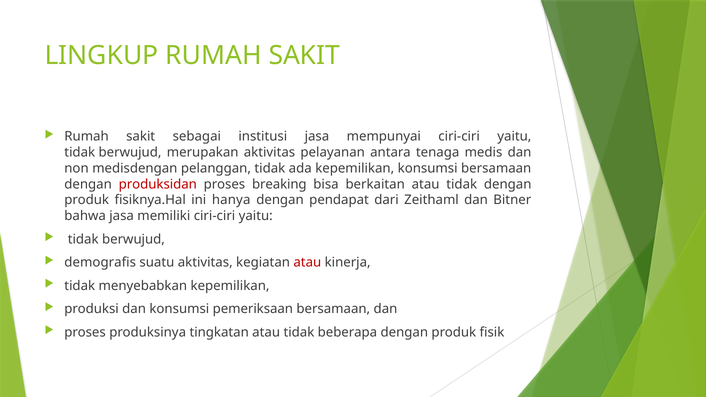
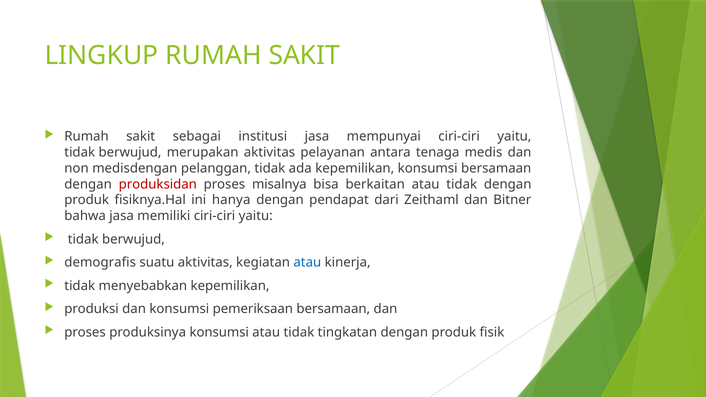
breaking: breaking -> misalnya (279, 184)
atau colour: red -> blue (307, 263)
produksinya tingkatan: tingkatan -> konsumsi (219, 332)
beberapa: beberapa -> tingkatan (347, 332)
